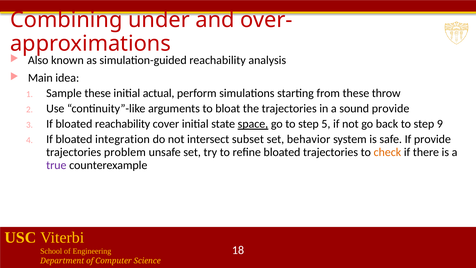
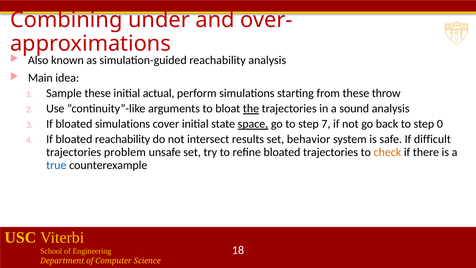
the underline: none -> present (251, 109)
sound provide: provide -> analysis (391, 109)
bloated reachability: reachability -> simulations (123, 124)
5: 5 -> 7 (326, 124)
9: 9 -> 0 (440, 124)
bloated integration: integration -> reachability (123, 139)
subset: subset -> results (248, 139)
If provide: provide -> difficult (432, 139)
true colour: purple -> blue (56, 165)
